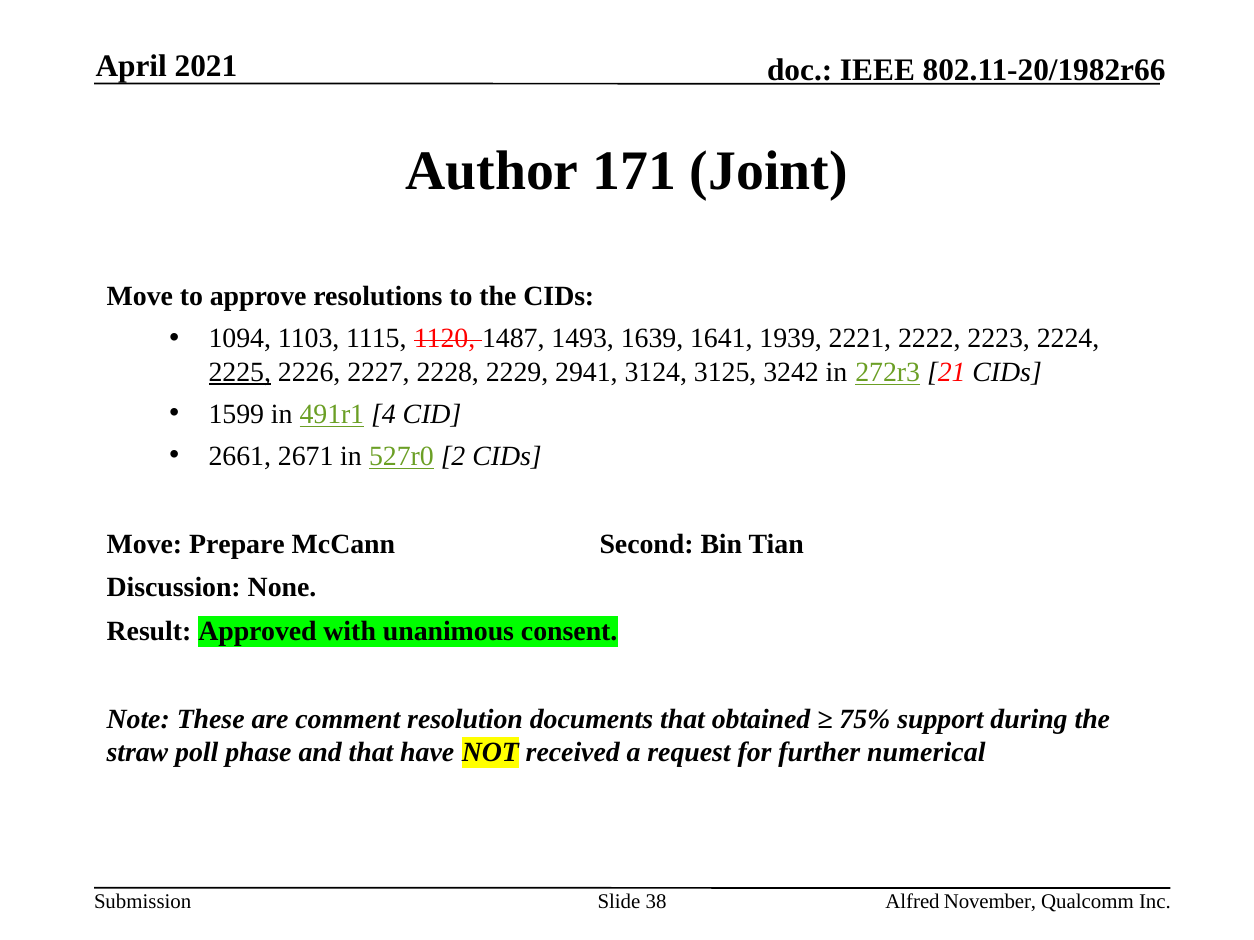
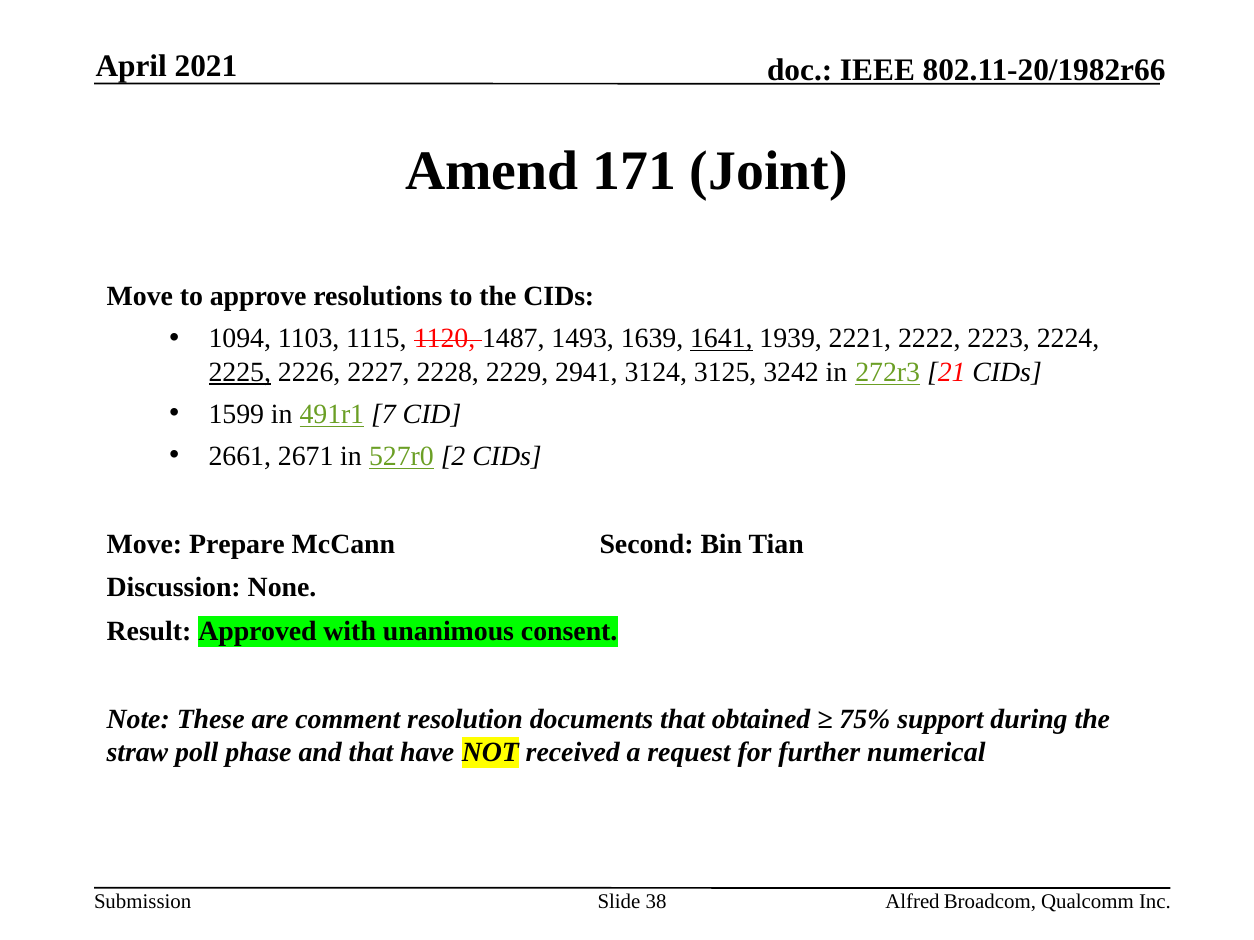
Author: Author -> Amend (492, 171)
1641 underline: none -> present (721, 339)
4: 4 -> 7 (384, 414)
November: November -> Broadcom (990, 902)
